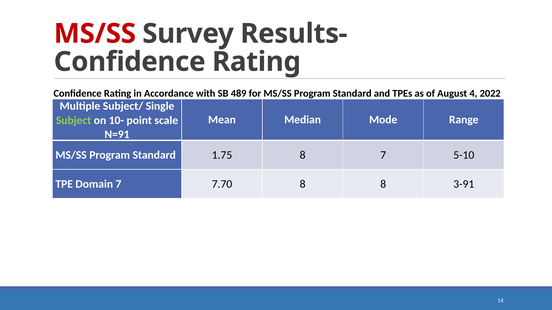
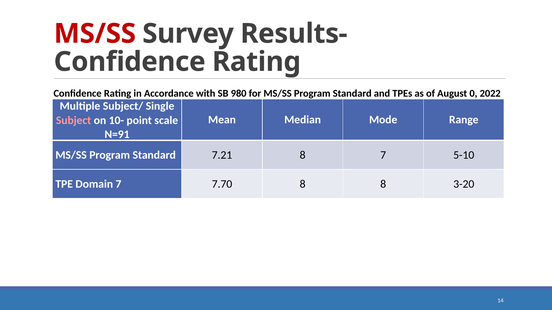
489: 489 -> 980 (239, 94)
4: 4 -> 0 (473, 94)
Subject colour: light green -> pink (74, 120)
1.75: 1.75 -> 7.21 (222, 155)
3-91: 3-91 -> 3-20 (464, 184)
